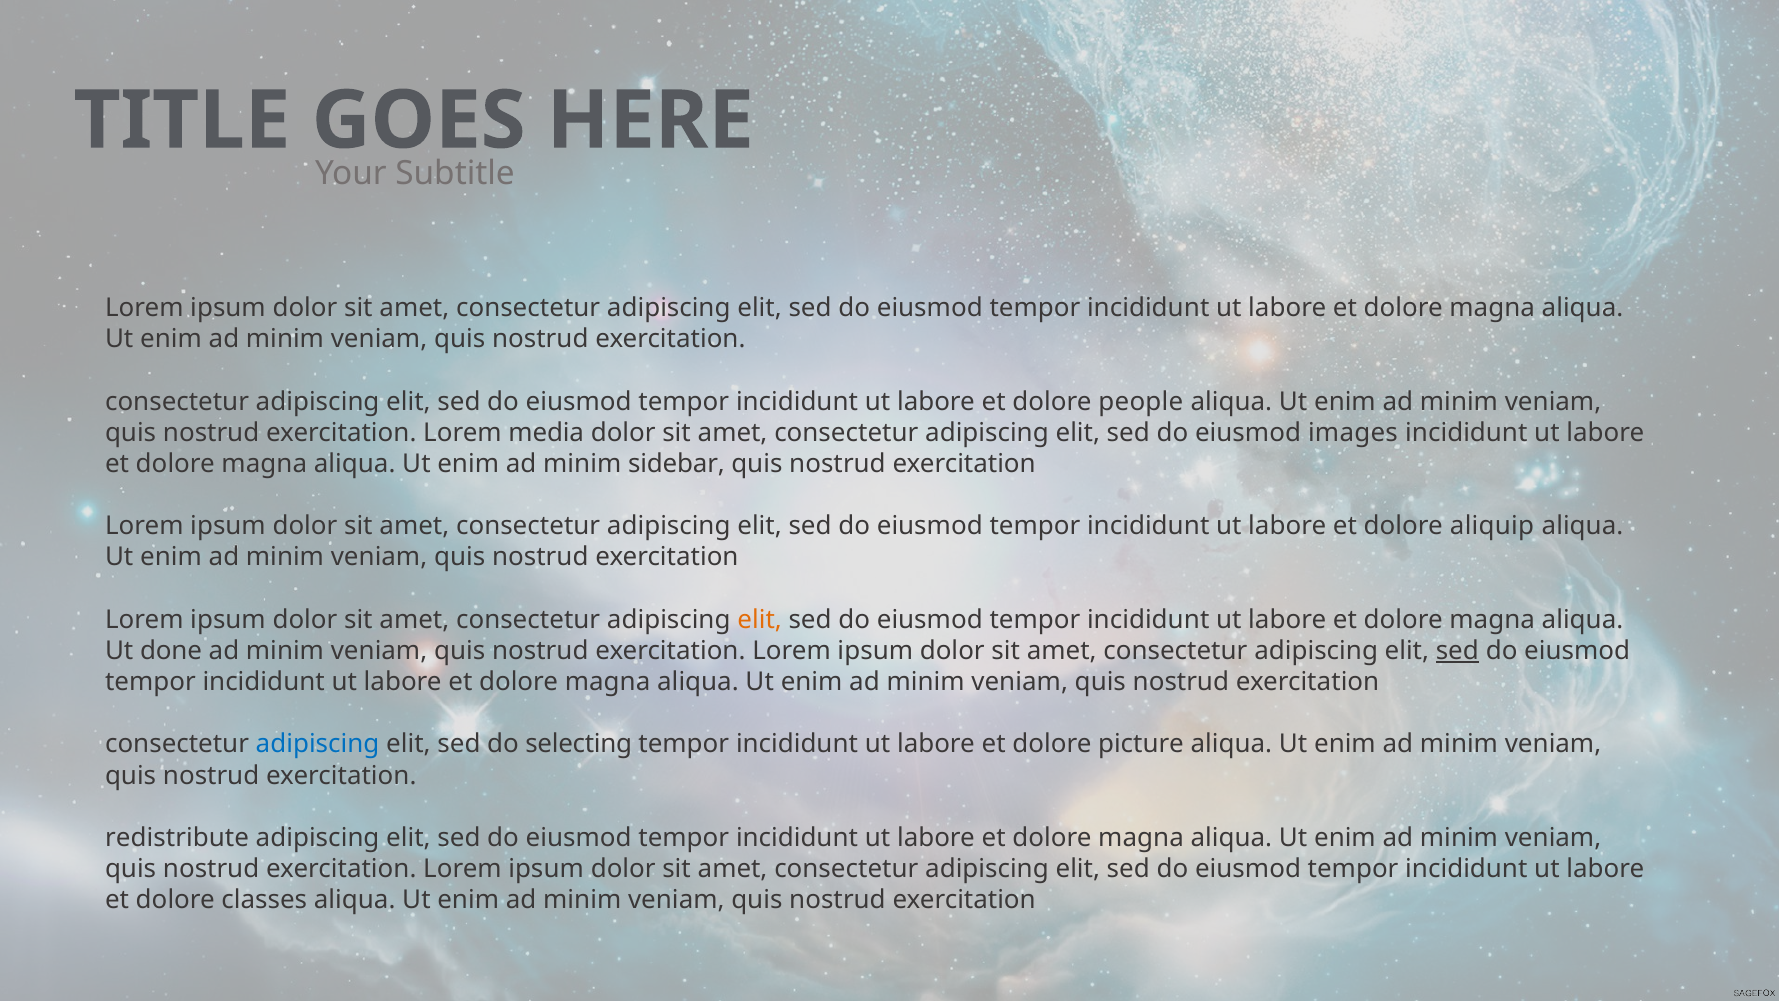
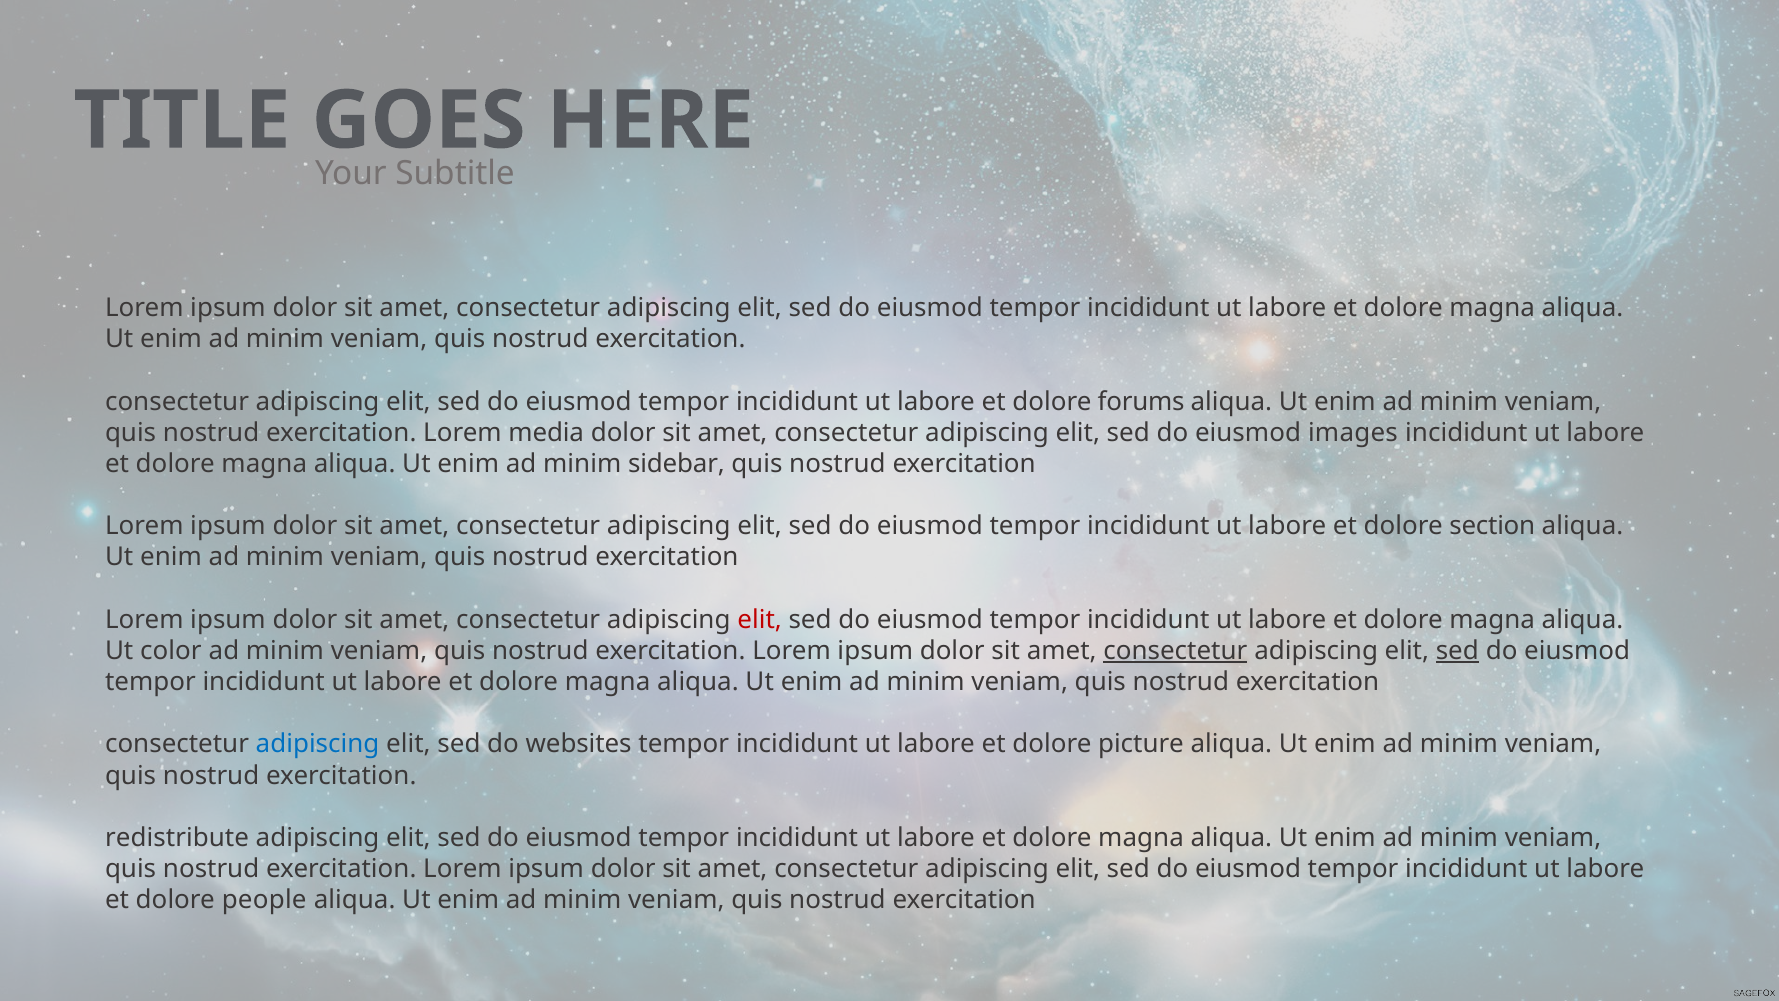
people: people -> forums (1141, 401)
aliquip: aliquip -> section (1492, 526)
elit colour: orange -> red (760, 620)
done: done -> color (171, 651)
consectetur underline: none -> present (1175, 651)
selecting: selecting -> websites (579, 744)
classes: classes -> people (264, 900)
